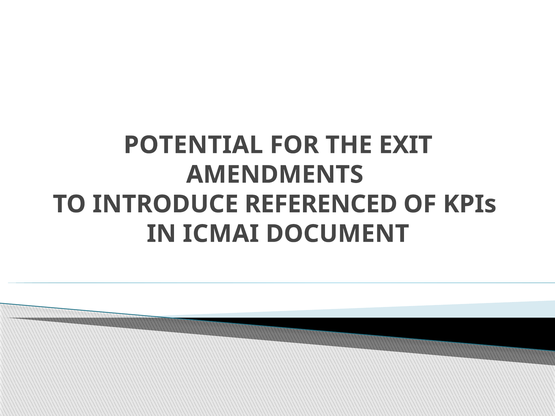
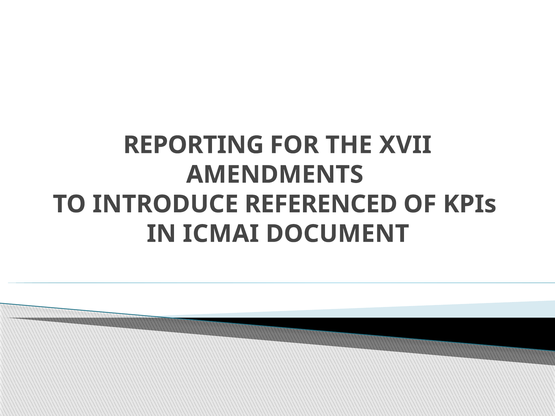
POTENTIAL: POTENTIAL -> REPORTING (194, 145)
EXIT: EXIT -> XVII (405, 145)
